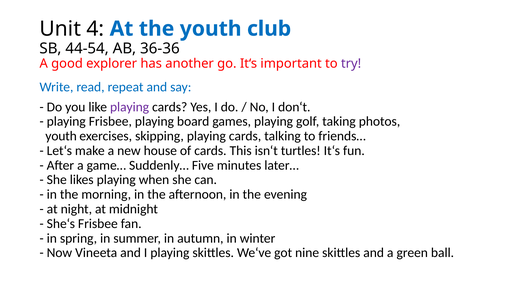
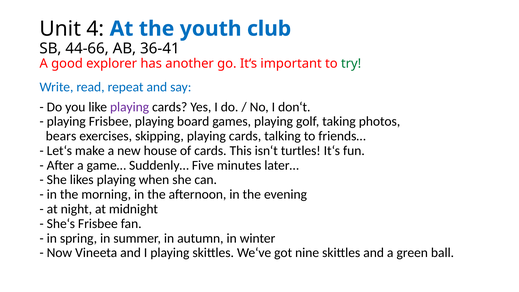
44-54: 44-54 -> 44-66 (87, 48)
36-36: 36-36 -> 36-41 (160, 48)
try colour: purple -> green (351, 64)
youth: youth -> bears (61, 136)
